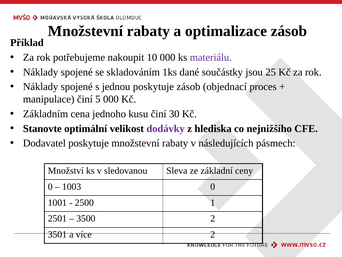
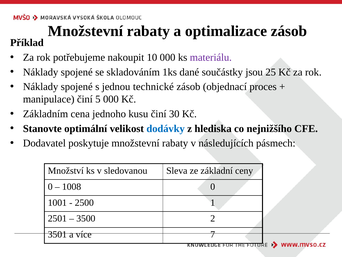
jednou poskytuje: poskytuje -> technické (153, 87)
dodávky colour: purple -> blue (166, 128)
1003: 1003 -> 1008 (72, 186)
více 2: 2 -> 7 (213, 234)
